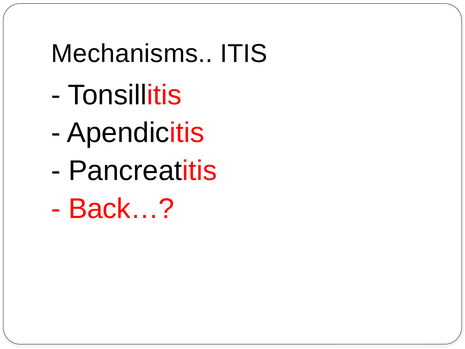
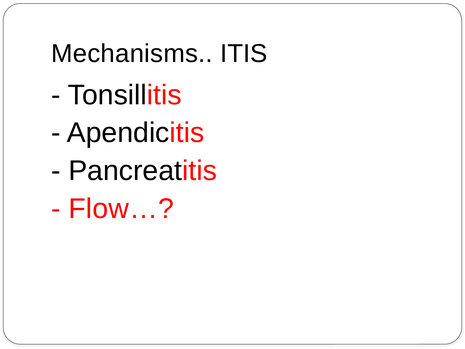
Back…: Back… -> Flow… (121, 208)
